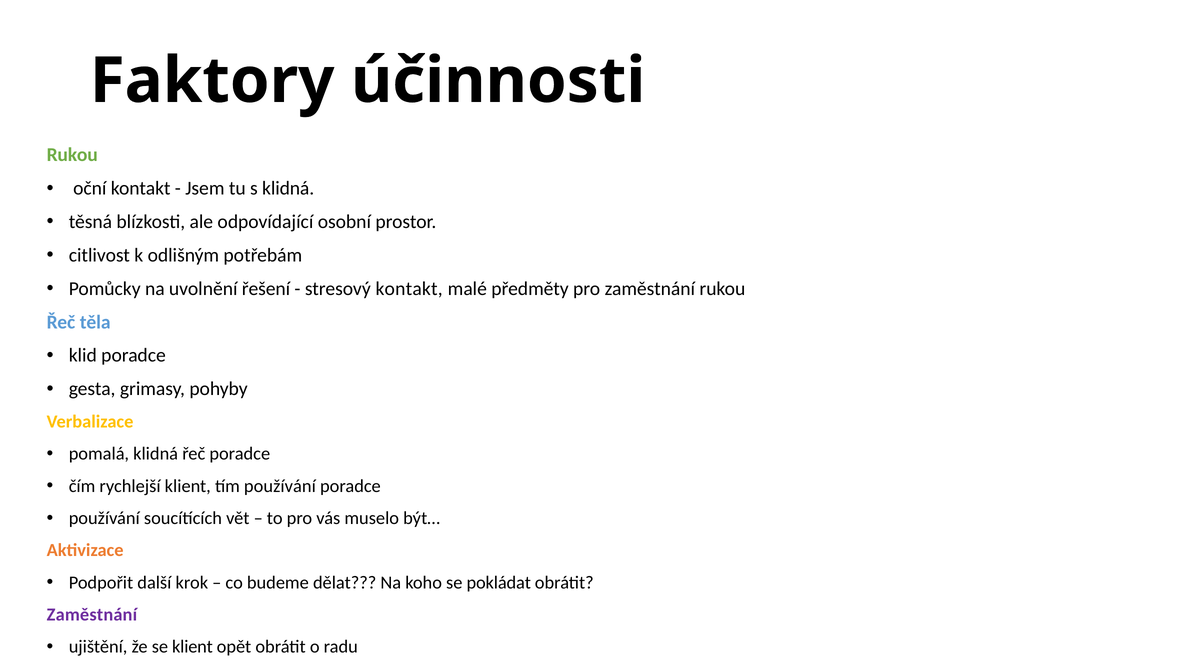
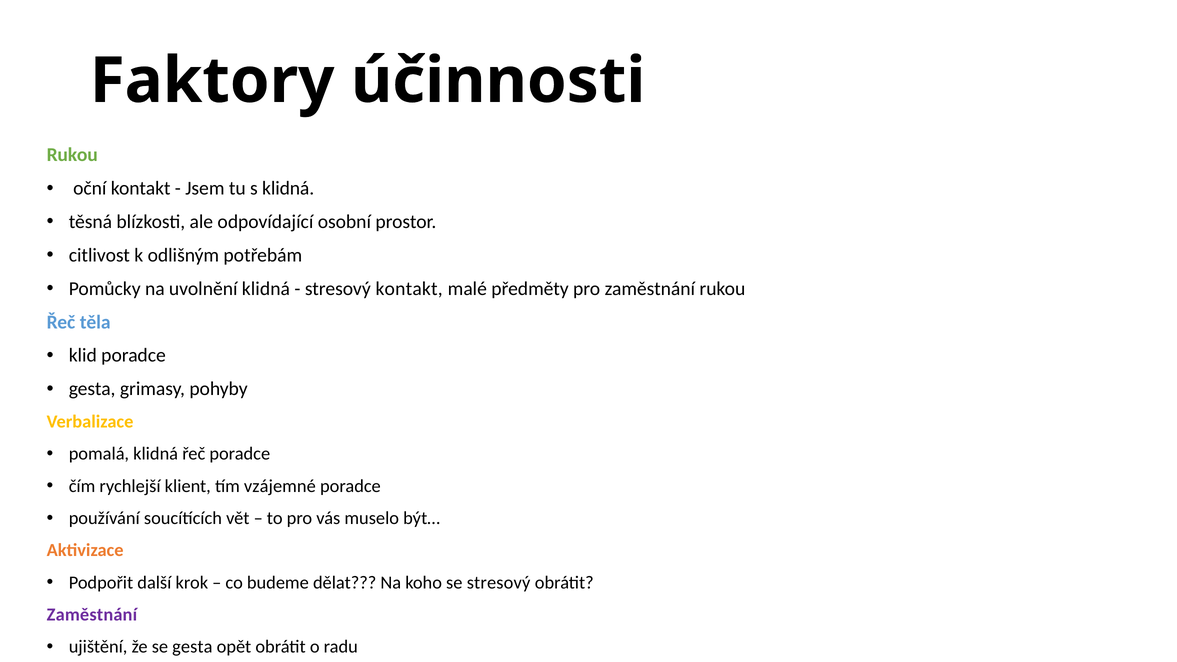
uvolnění řešení: řešení -> klidná (266, 289)
tím používání: používání -> vzájemné (280, 486)
se pokládat: pokládat -> stresový (499, 582)
se klient: klient -> gesta (192, 647)
